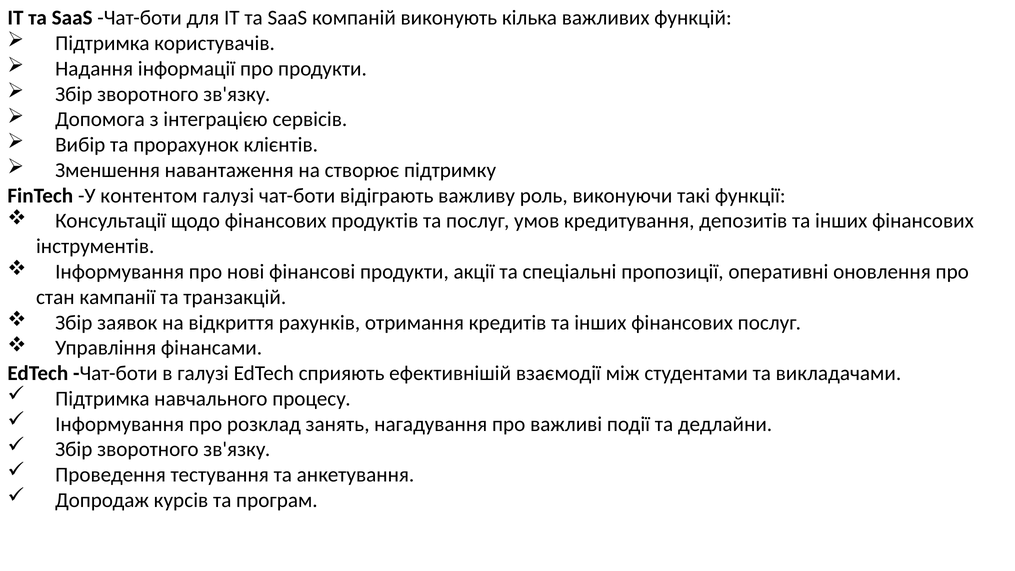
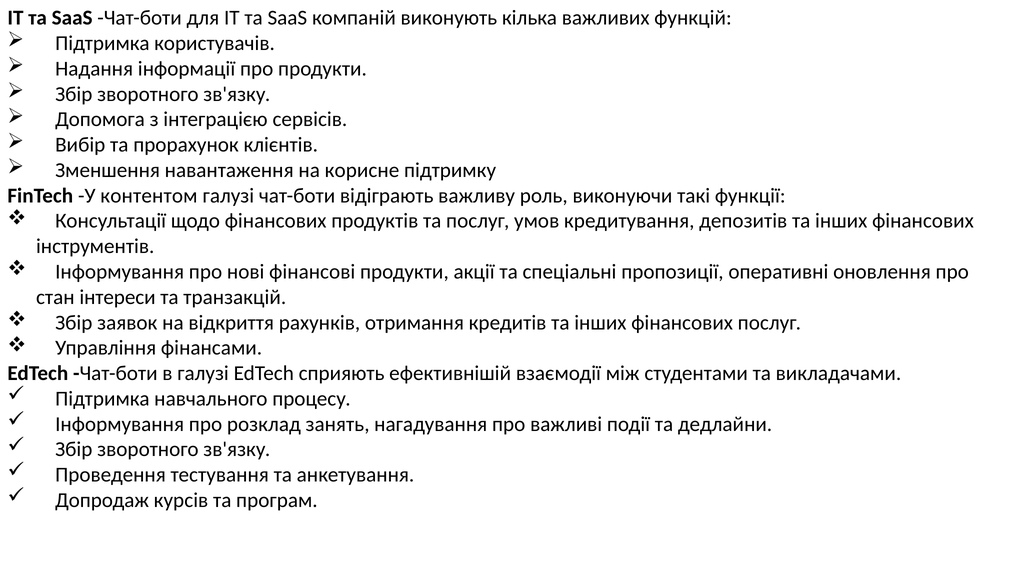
створює: створює -> корисне (362, 170)
кампанії: кампанії -> інтереси (117, 297)
